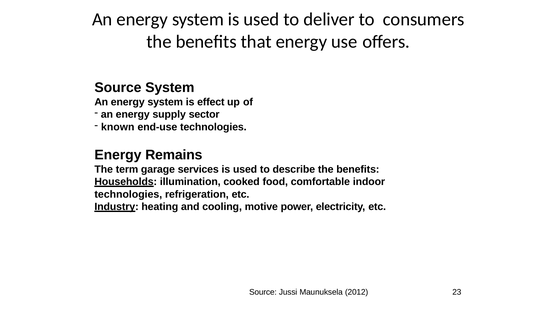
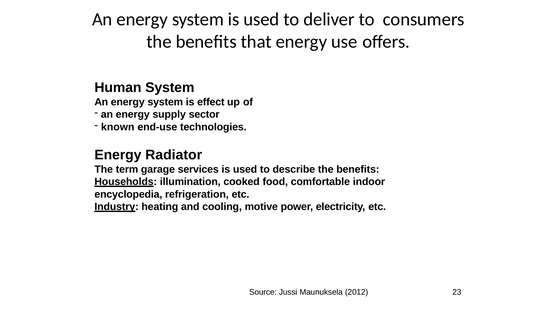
Source: Source -> Human (118, 87)
Remains: Remains -> Radiator (174, 155)
technologies: technologies -> encyclopedia (128, 194)
